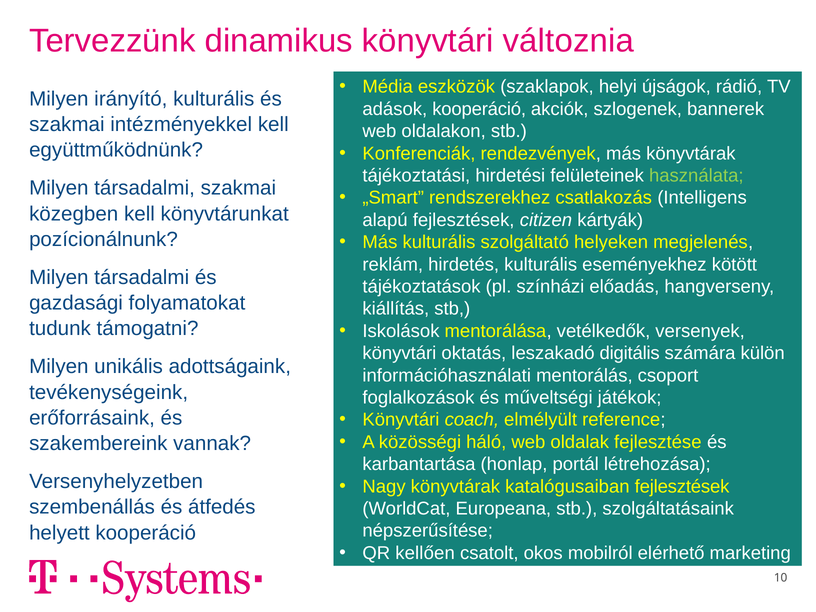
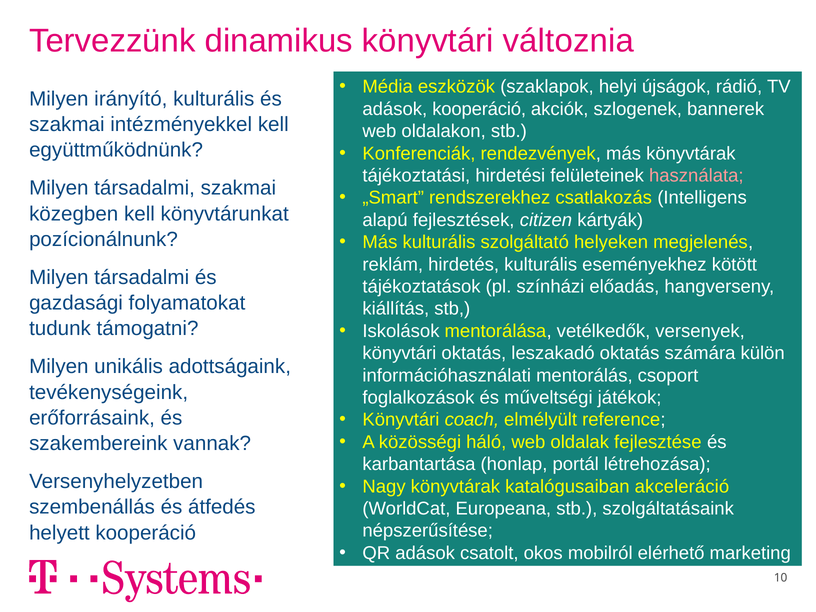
használata colour: light green -> pink (696, 176)
leszakadó digitális: digitális -> oktatás (630, 353)
katalógusaiban fejlesztések: fejlesztések -> akceleráció (682, 487)
QR kellően: kellően -> adások (425, 553)
